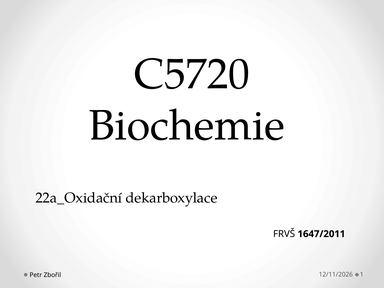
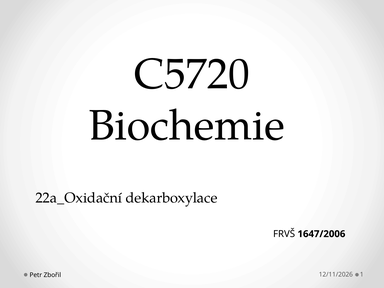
1647/2011: 1647/2011 -> 1647/2006 (321, 234)
